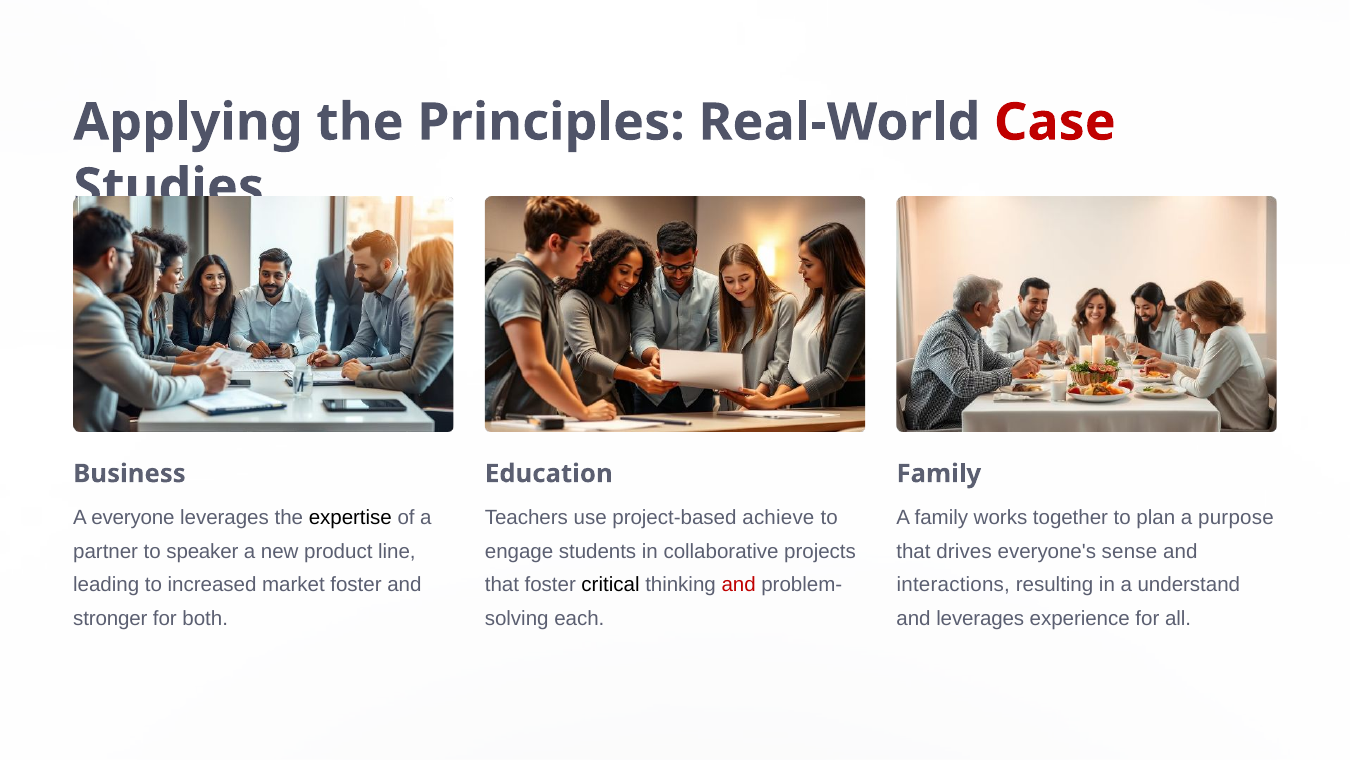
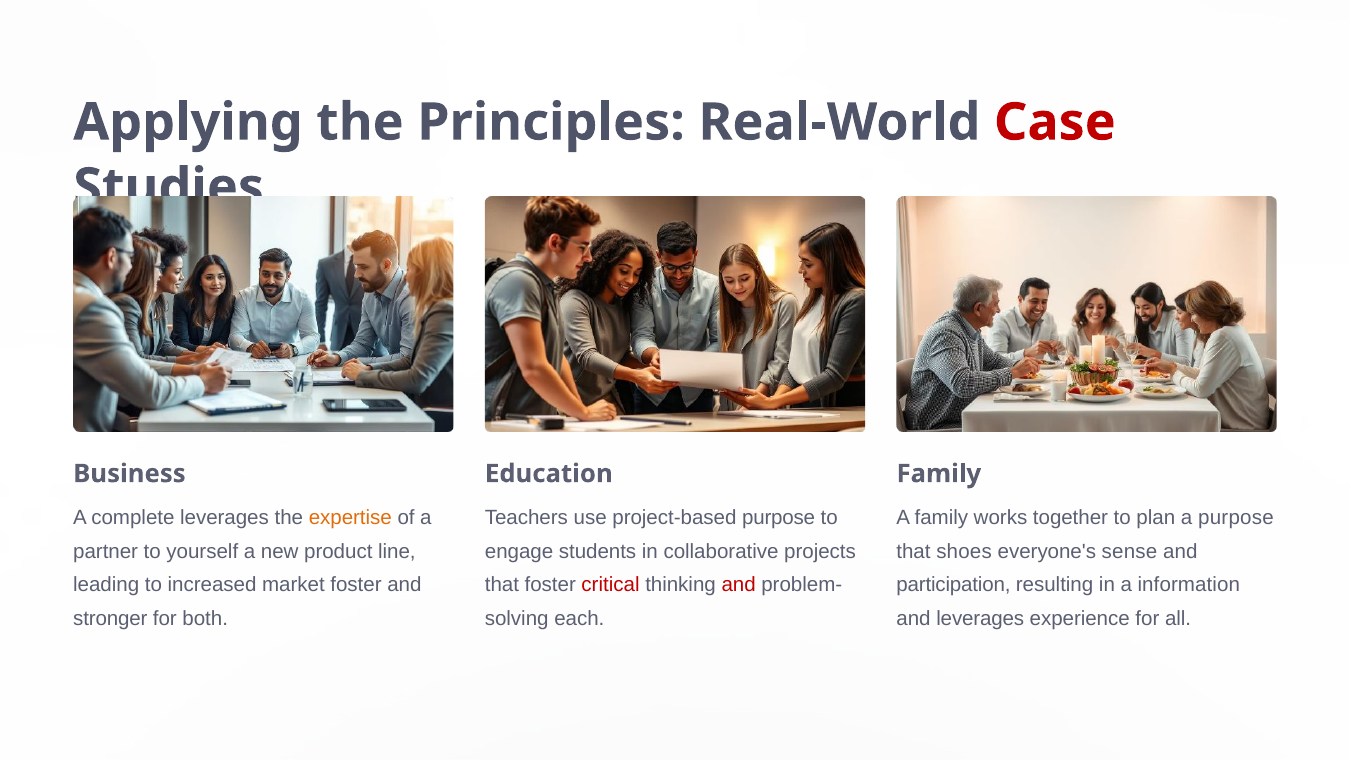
everyone: everyone -> complete (133, 518)
expertise colour: black -> orange (350, 518)
project-based achieve: achieve -> purpose (779, 518)
speaker: speaker -> yourself (202, 551)
drives: drives -> shoes (964, 551)
critical colour: black -> red (611, 584)
interactions: interactions -> participation (953, 584)
understand: understand -> information (1189, 584)
